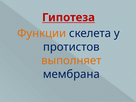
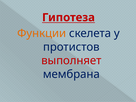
выполняет colour: orange -> red (71, 61)
